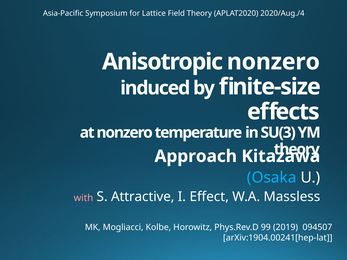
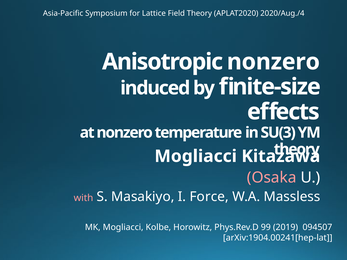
Approach: Approach -> Mogliacci (196, 156)
Osaka colour: light blue -> pink (272, 178)
Attractive: Attractive -> Masakiyo (143, 197)
Effect: Effect -> Force (209, 197)
